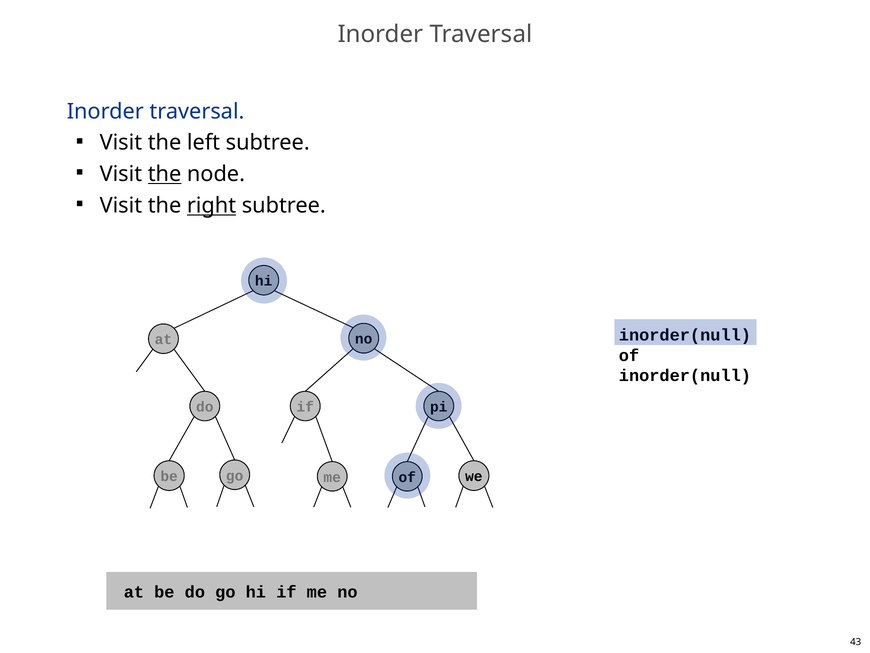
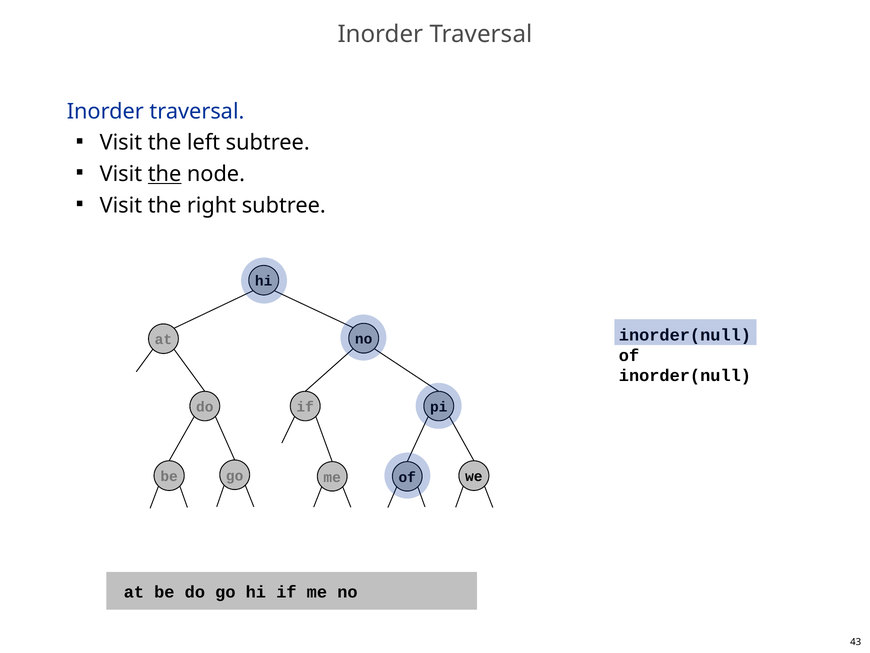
right underline: present -> none (212, 205)
